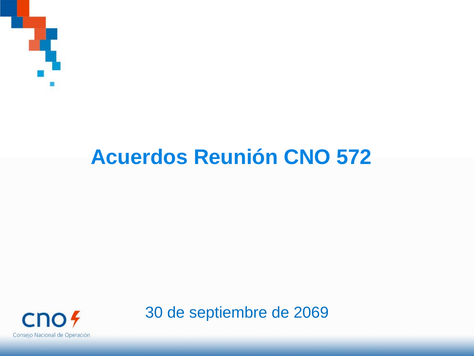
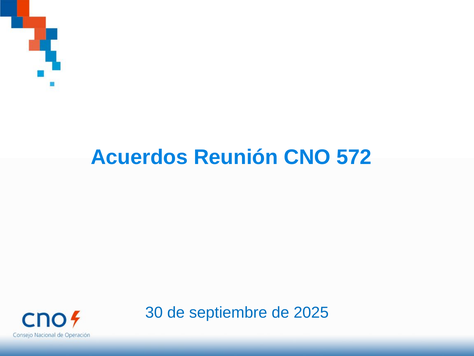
2069: 2069 -> 2025 (311, 312)
